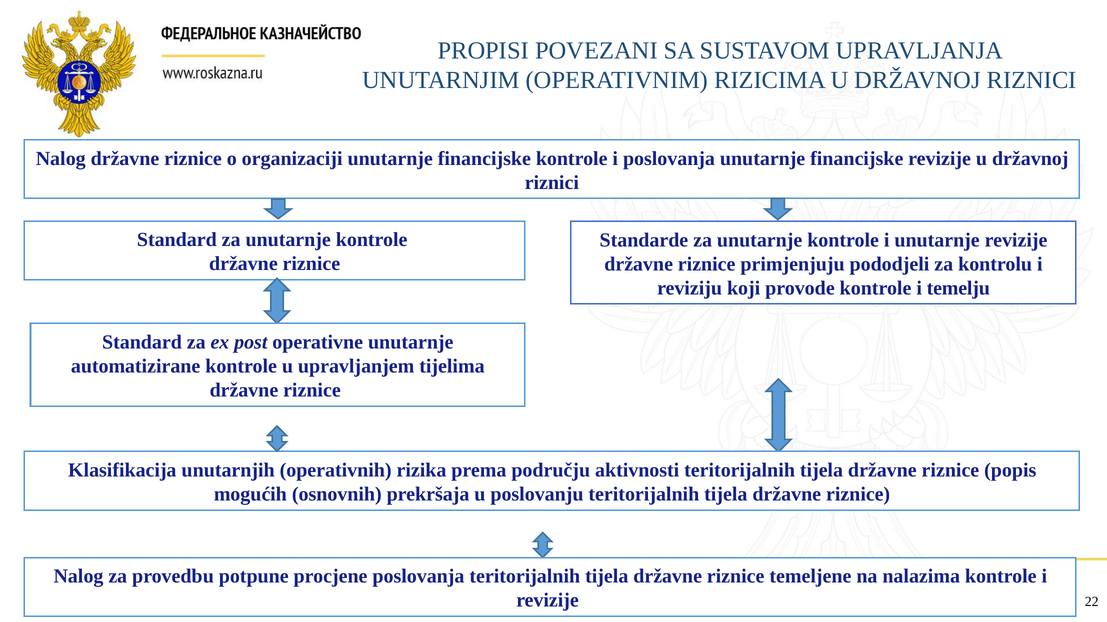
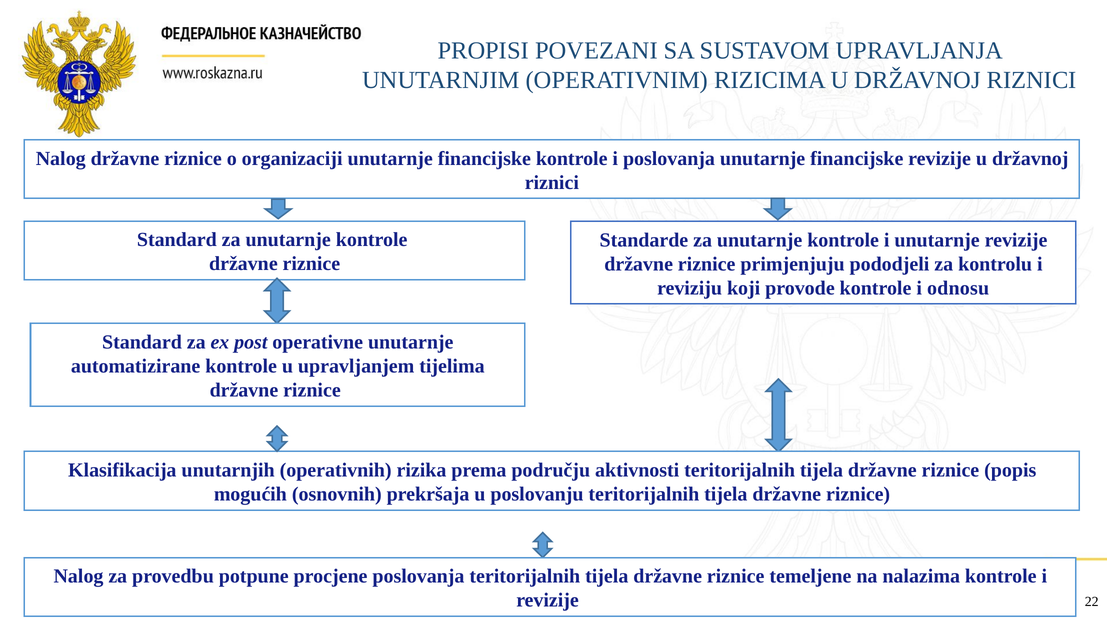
temelju: temelju -> odnosu (958, 288)
